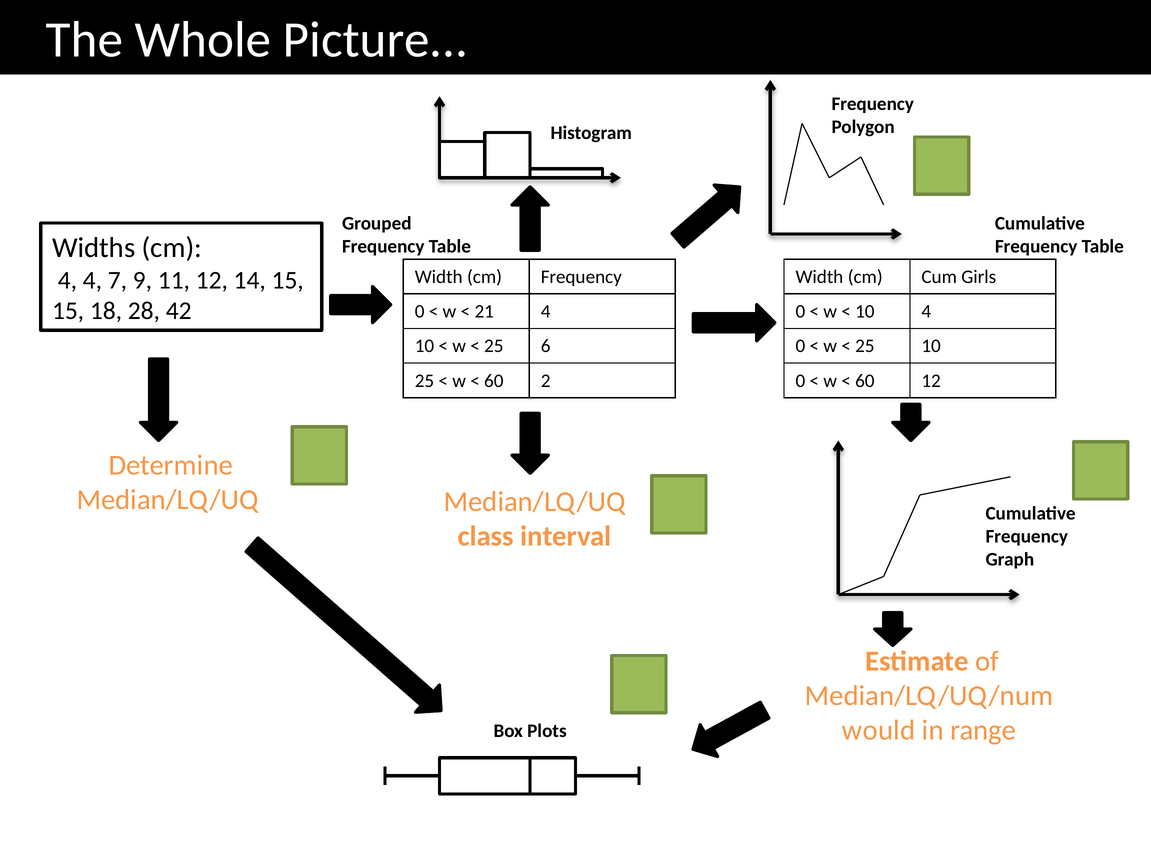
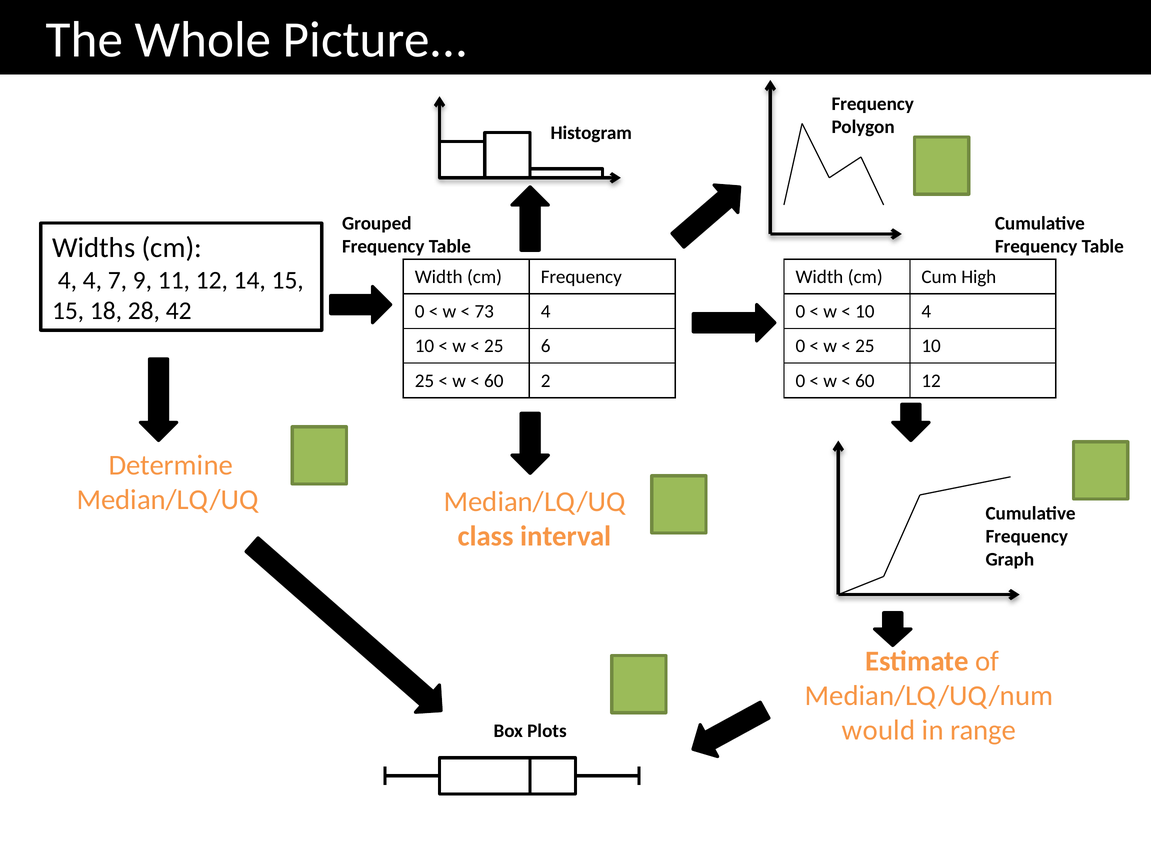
Girls: Girls -> High (979, 277)
21: 21 -> 73 (484, 312)
